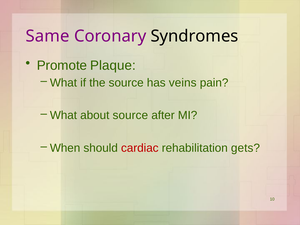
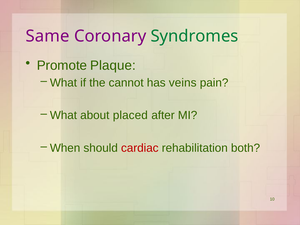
Syndromes colour: black -> green (194, 36)
the source: source -> cannot (126, 83)
about source: source -> placed (130, 115)
gets: gets -> both (246, 148)
